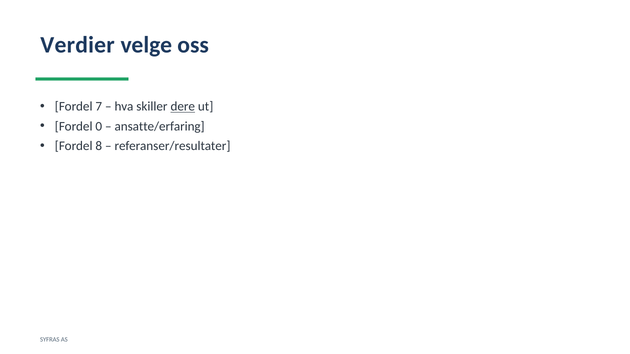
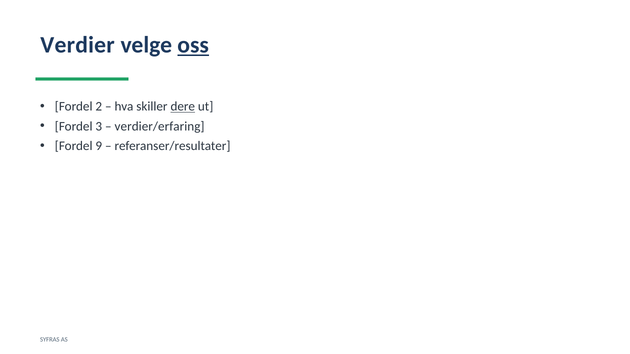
oss underline: none -> present (193, 45)
7: 7 -> 2 (99, 107)
0: 0 -> 3 (99, 126)
ansatte/erfaring: ansatte/erfaring -> verdier/erfaring (160, 126)
8: 8 -> 9 (99, 146)
